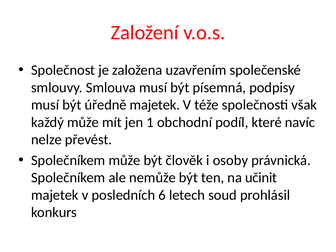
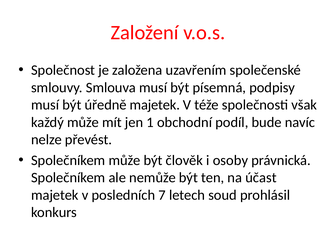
které: které -> bude (267, 122)
učinit: učinit -> účast (261, 178)
6: 6 -> 7 (162, 195)
